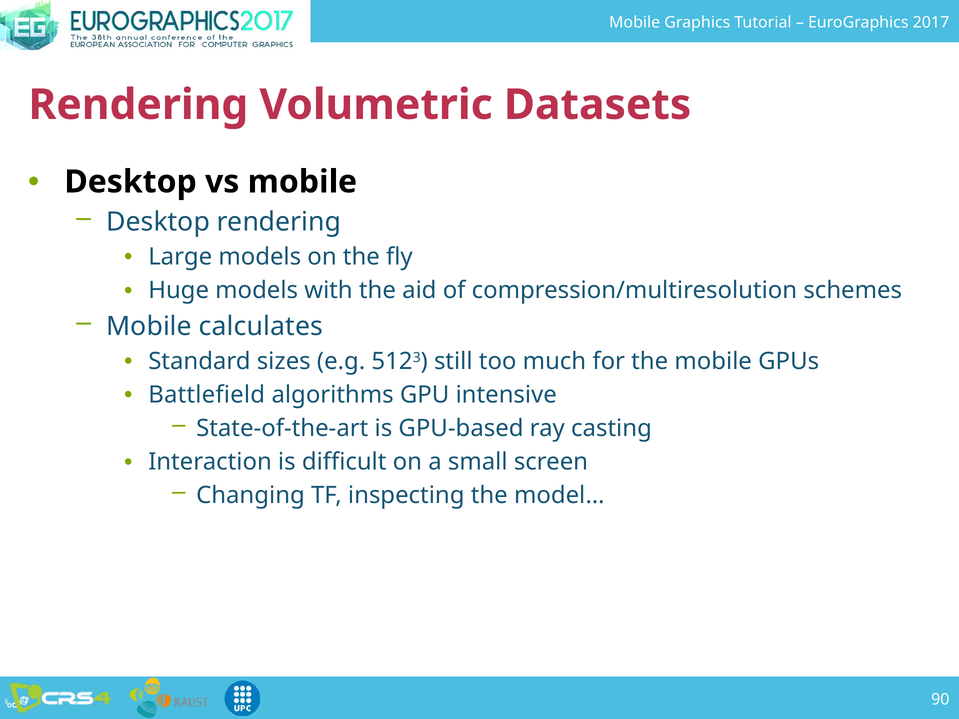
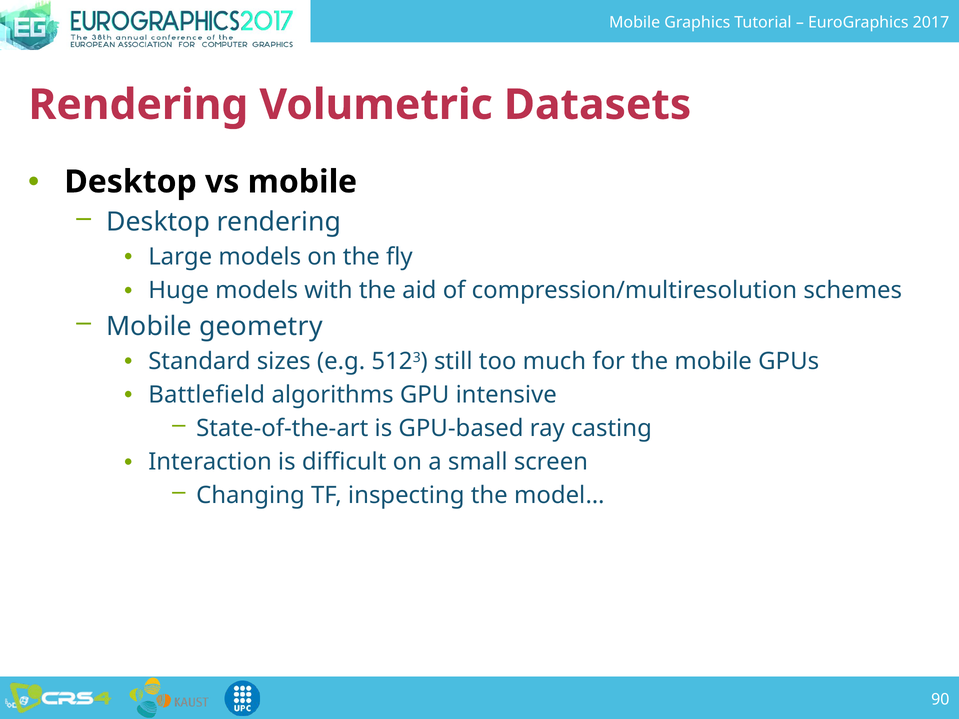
calculates: calculates -> geometry (261, 326)
